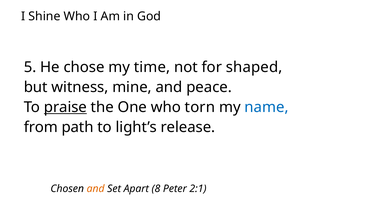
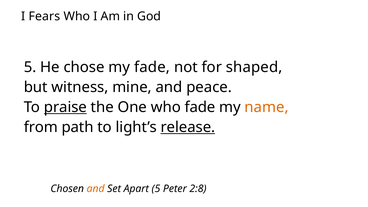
Shine: Shine -> Fears (44, 16)
my time: time -> fade (152, 67)
who torn: torn -> fade (200, 107)
name colour: blue -> orange (266, 107)
release underline: none -> present (188, 127)
Apart 8: 8 -> 5 (156, 189)
2:1: 2:1 -> 2:8 (198, 189)
